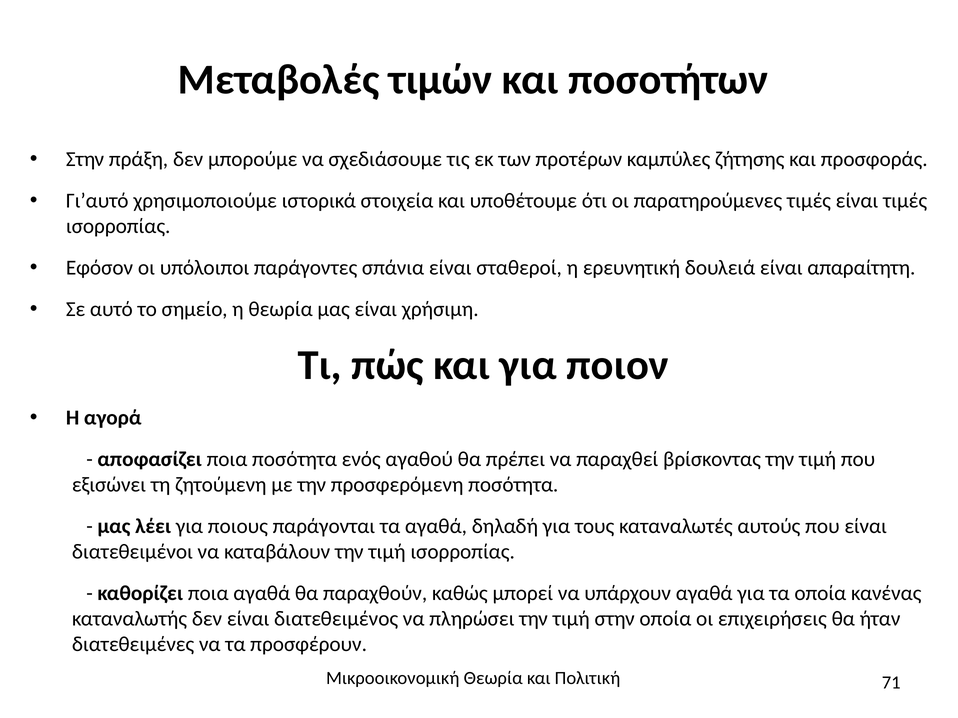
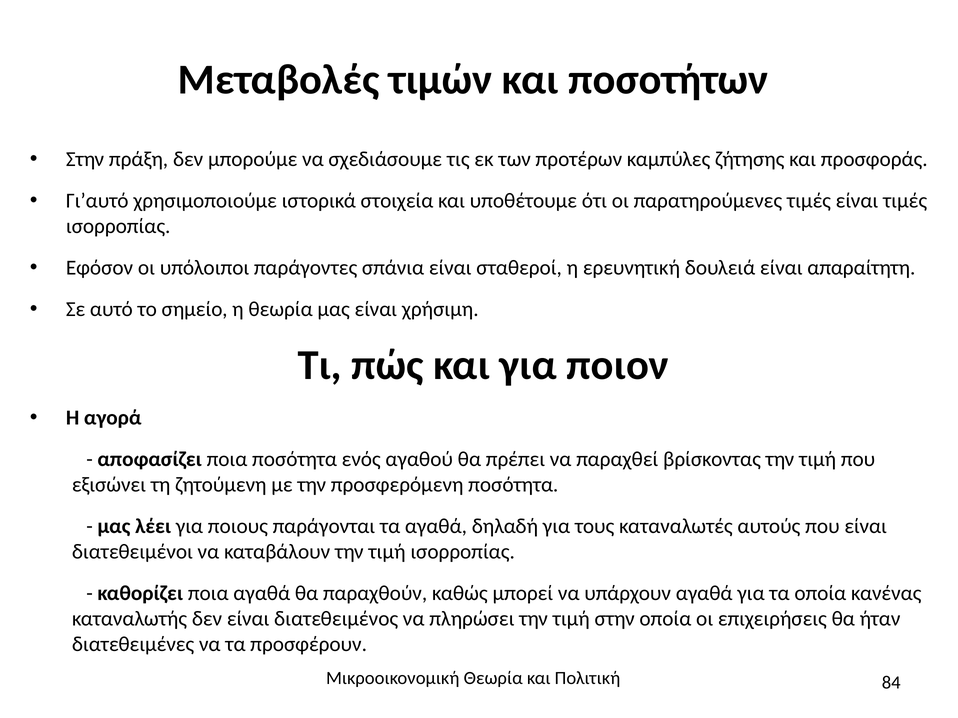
71: 71 -> 84 (891, 683)
